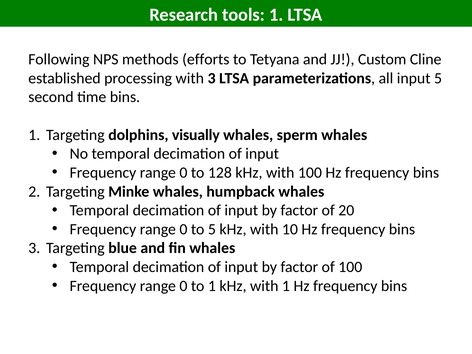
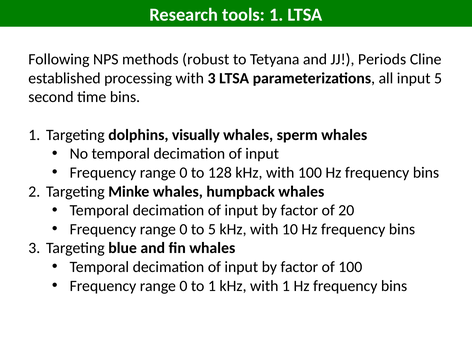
efforts: efforts -> robust (206, 59)
Custom: Custom -> Periods (382, 59)
